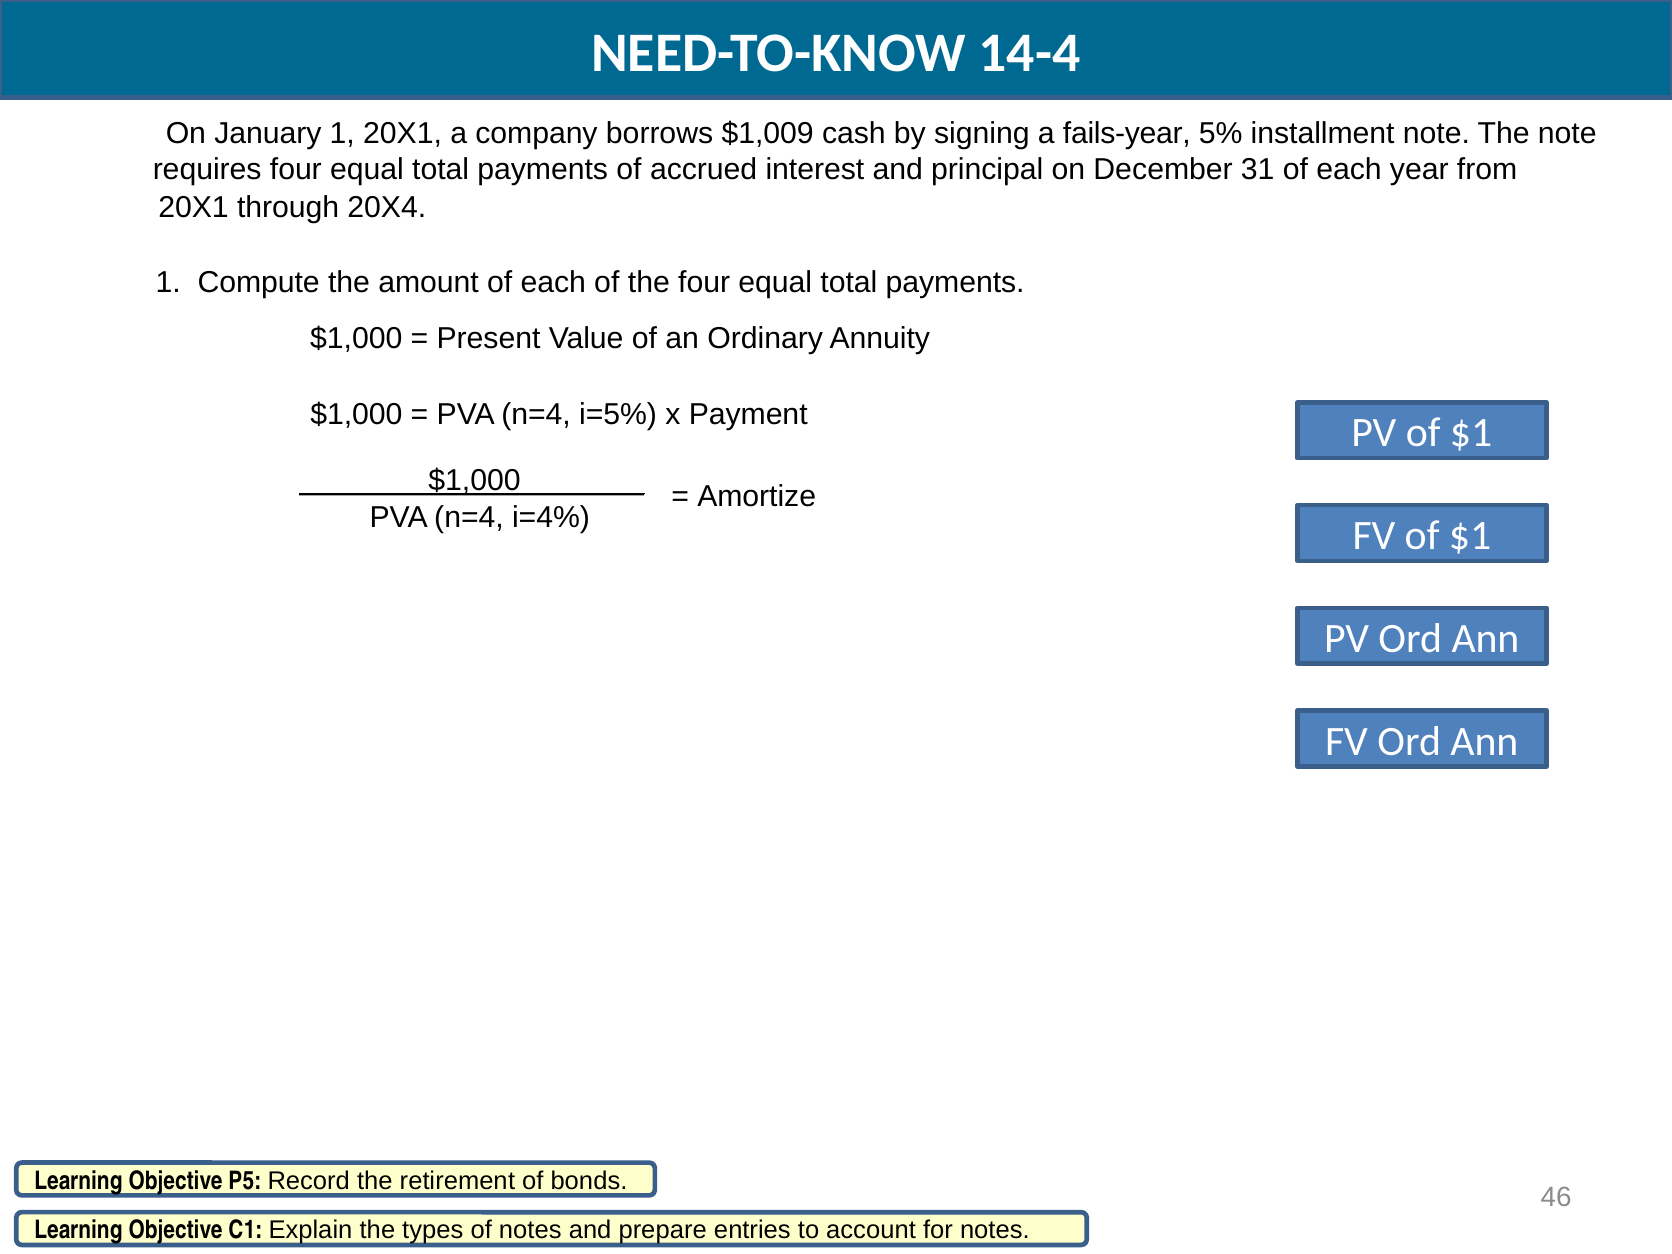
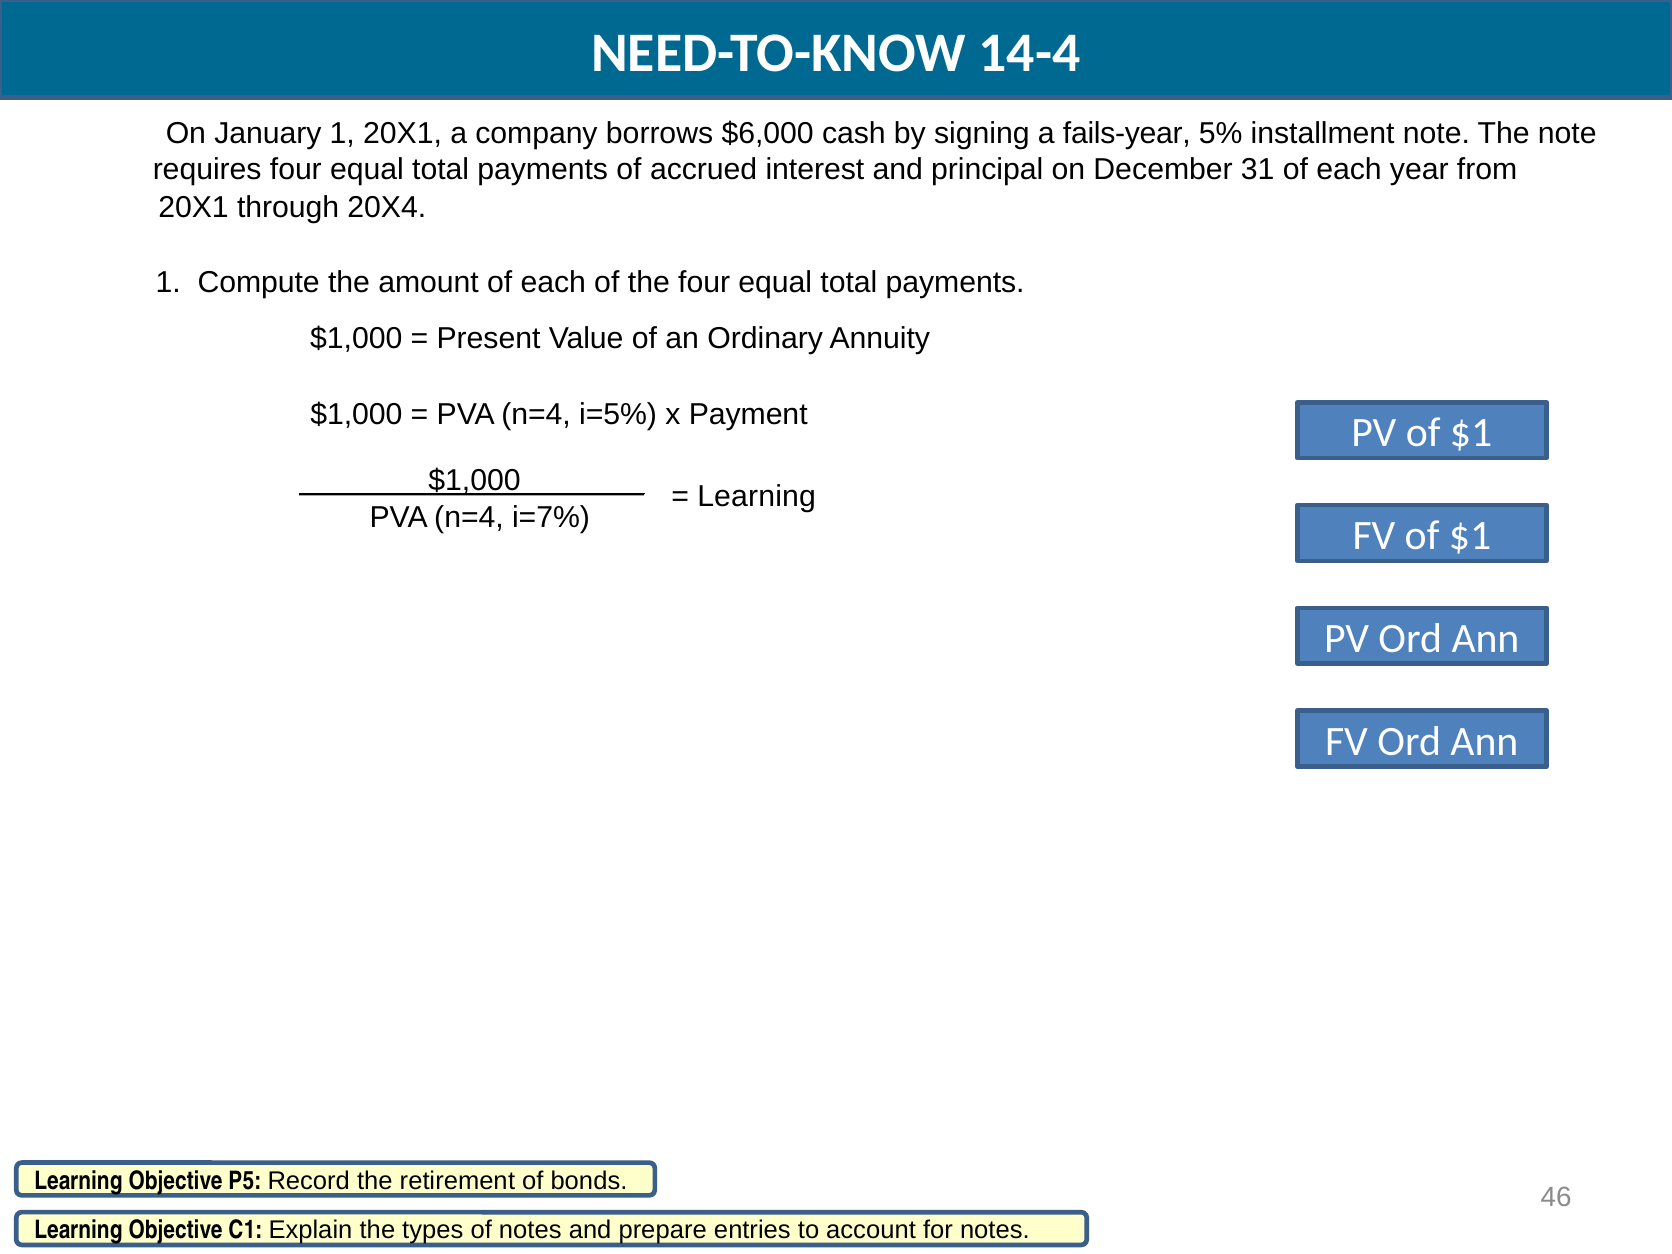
$1,009: $1,009 -> $6,000 (768, 134)
Amortize: Amortize -> Learning (757, 497)
i=4%: i=4% -> i=7% (551, 517)
